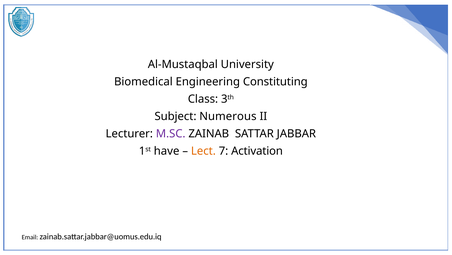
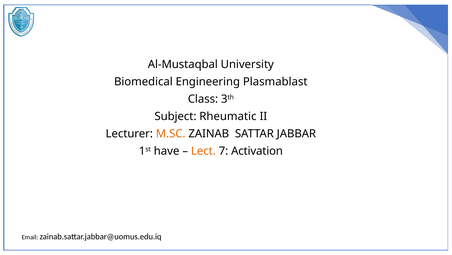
Constituting: Constituting -> Plasmablast (275, 81)
Numerous: Numerous -> Rheumatic (228, 116)
M.SC colour: purple -> orange (171, 133)
